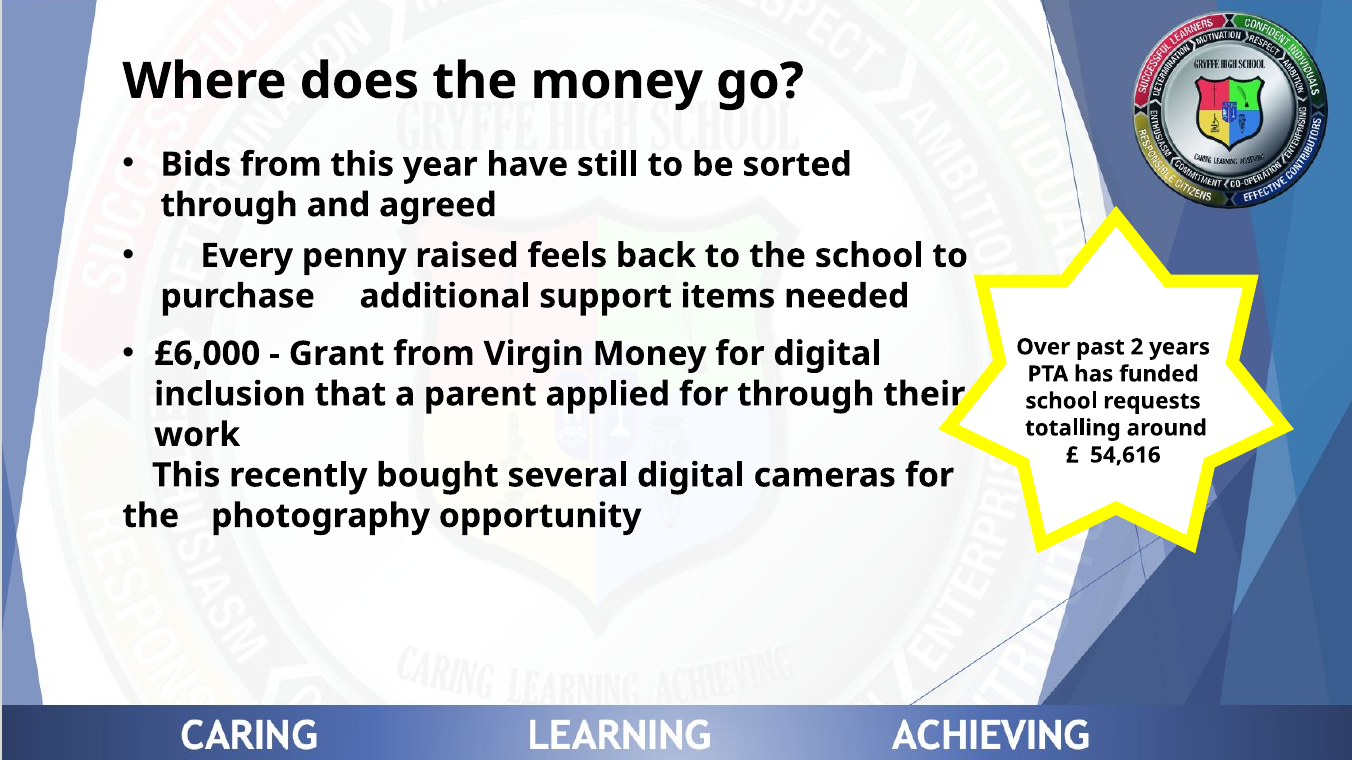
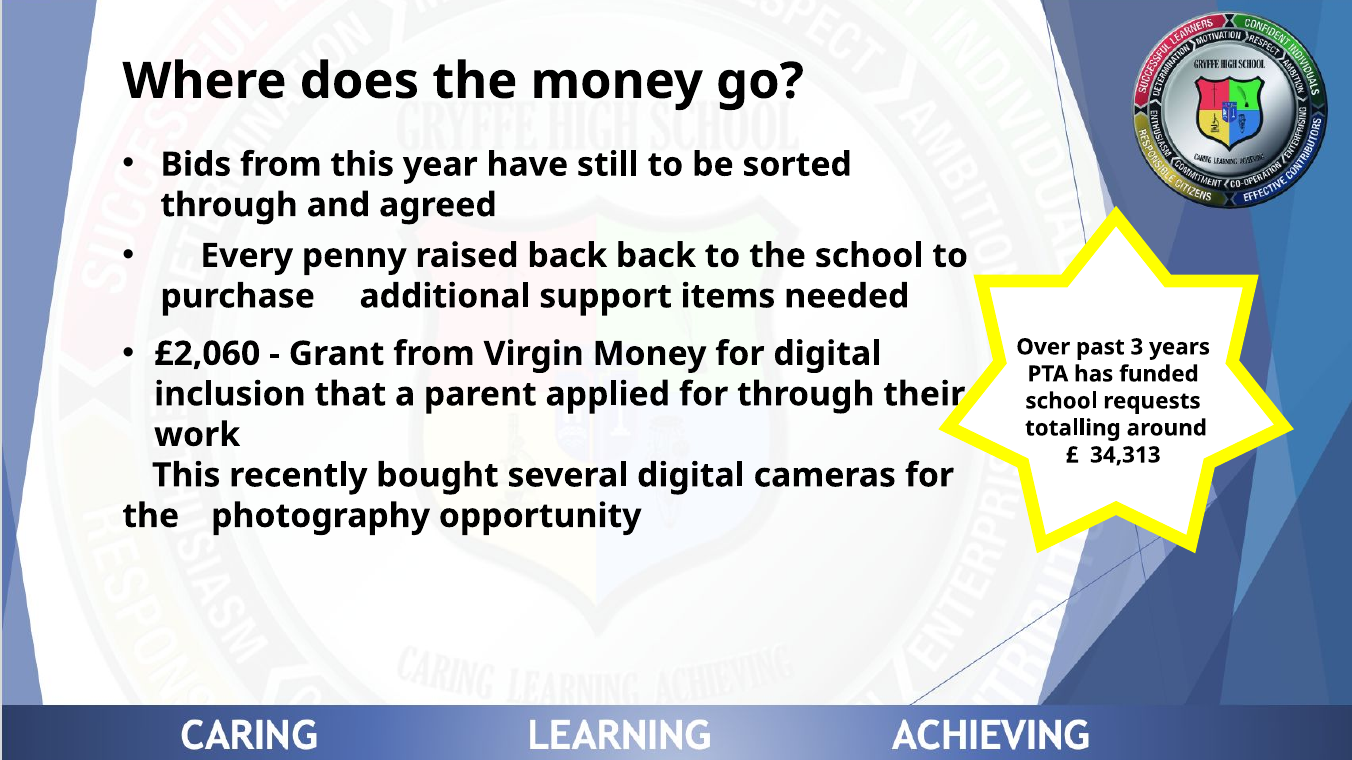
raised feels: feels -> back (567, 256)
£6,000: £6,000 -> £2,060 (207, 354)
2: 2 -> 3 (1137, 347)
54,616: 54,616 -> 34,313 (1125, 455)
